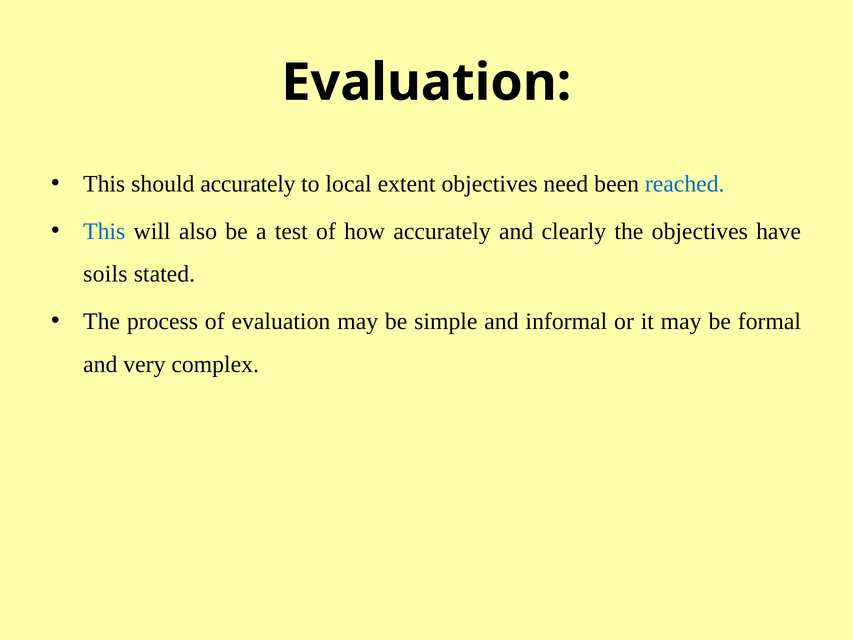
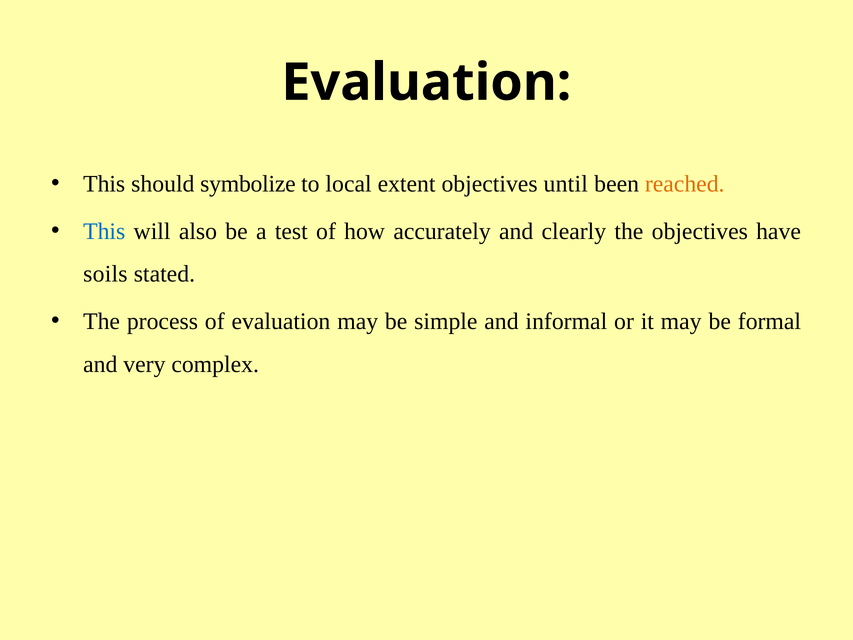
should accurately: accurately -> symbolize (248, 184)
need: need -> until (566, 184)
reached colour: blue -> orange (685, 184)
